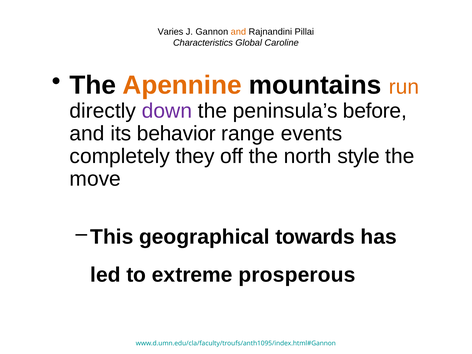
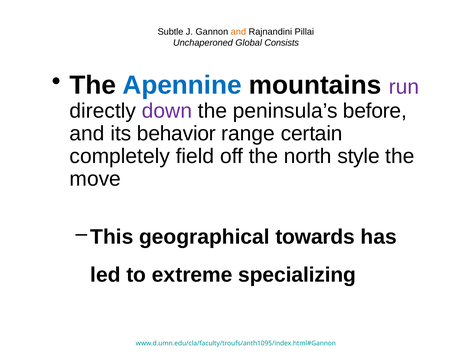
Varies: Varies -> Subtle (170, 32)
Characteristics: Characteristics -> Unchaperoned (203, 43)
Caroline: Caroline -> Consists (282, 43)
Apennine colour: orange -> blue (182, 85)
run colour: orange -> purple (404, 87)
events: events -> certain (312, 134)
they: they -> field (195, 156)
prosperous: prosperous -> specializing (297, 275)
